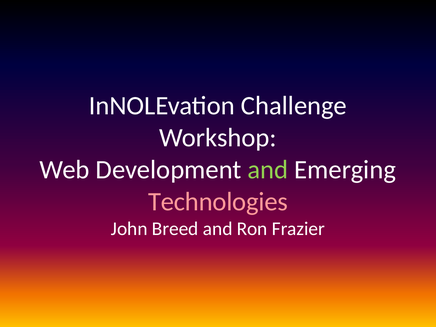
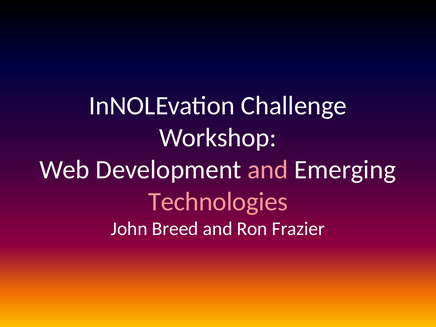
and colour: light green -> pink (268, 170)
